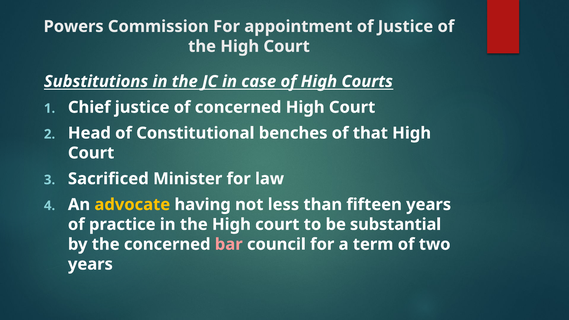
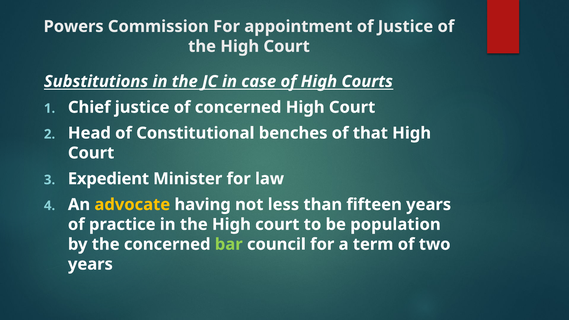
Sacrificed: Sacrificed -> Expedient (108, 179)
substantial: substantial -> population (395, 224)
bar colour: pink -> light green (229, 244)
